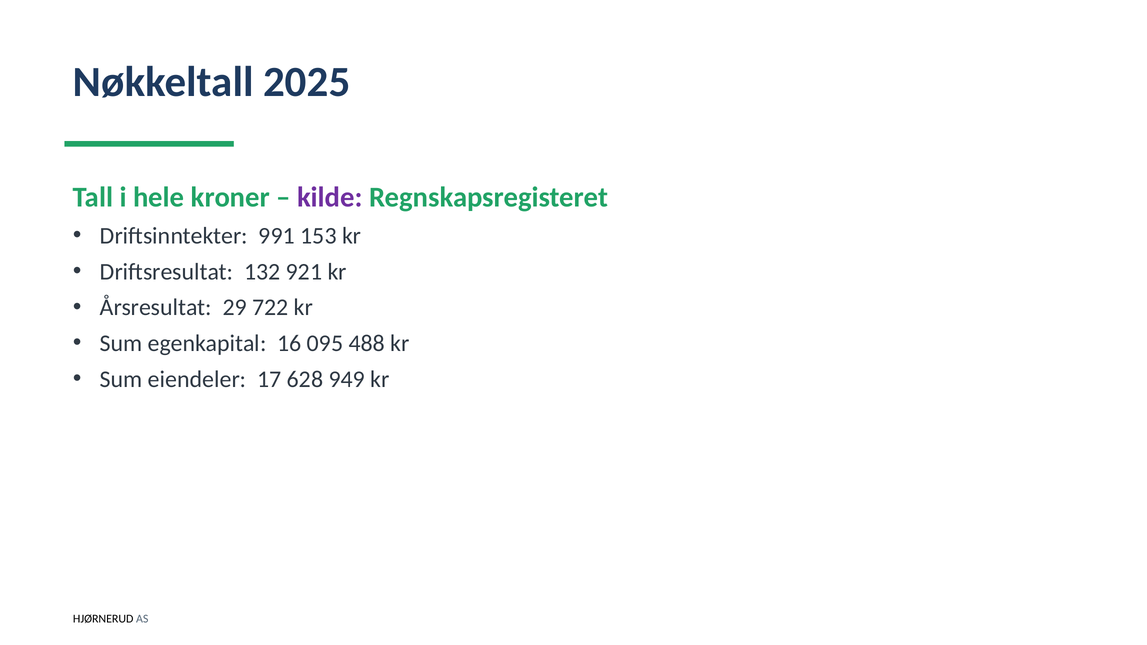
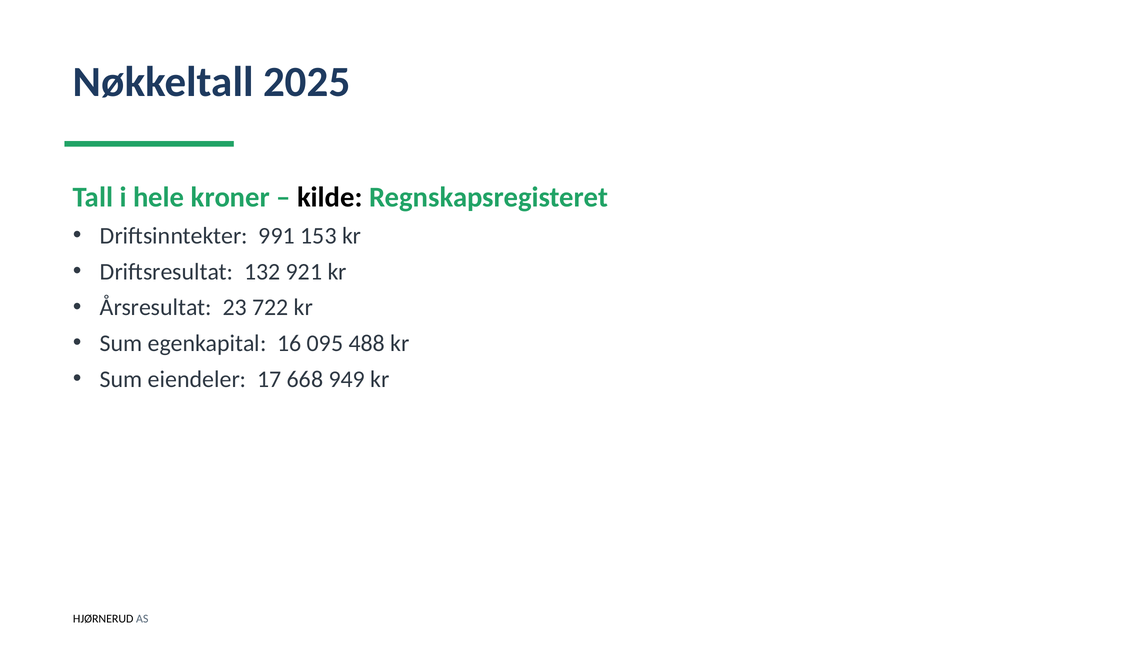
kilde colour: purple -> black (330, 197)
29: 29 -> 23 (235, 308)
628: 628 -> 668 (305, 379)
